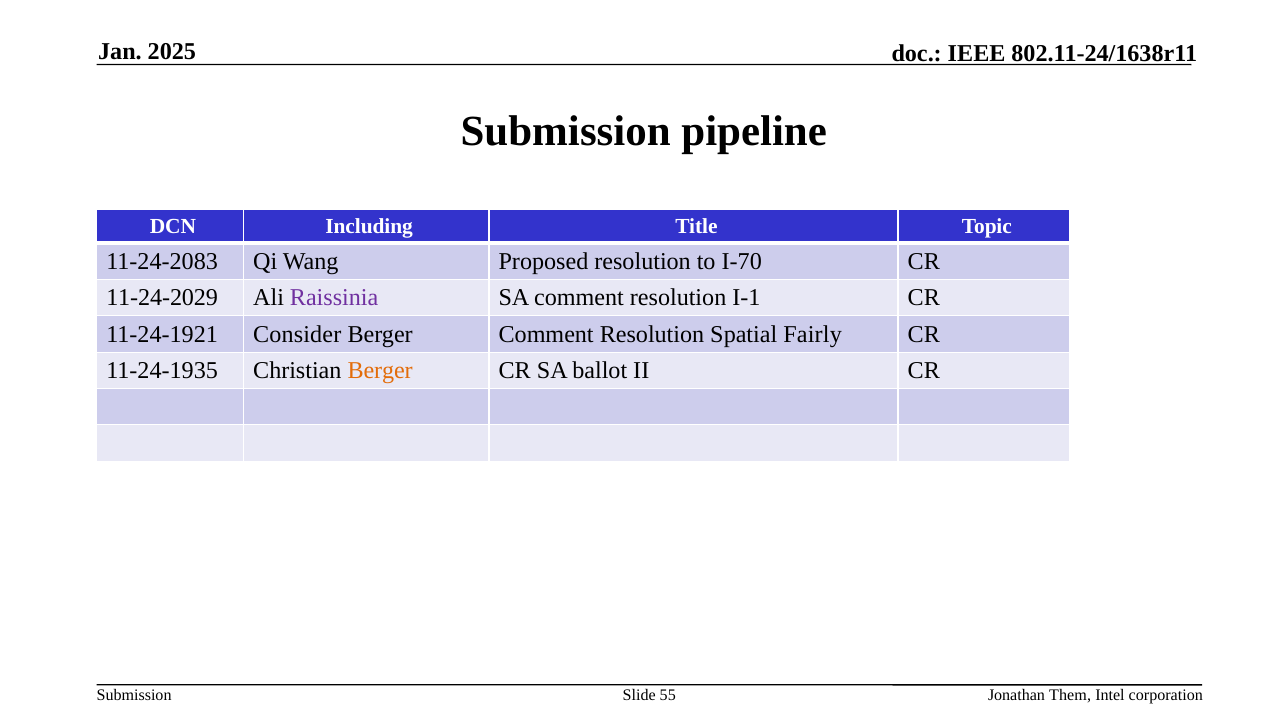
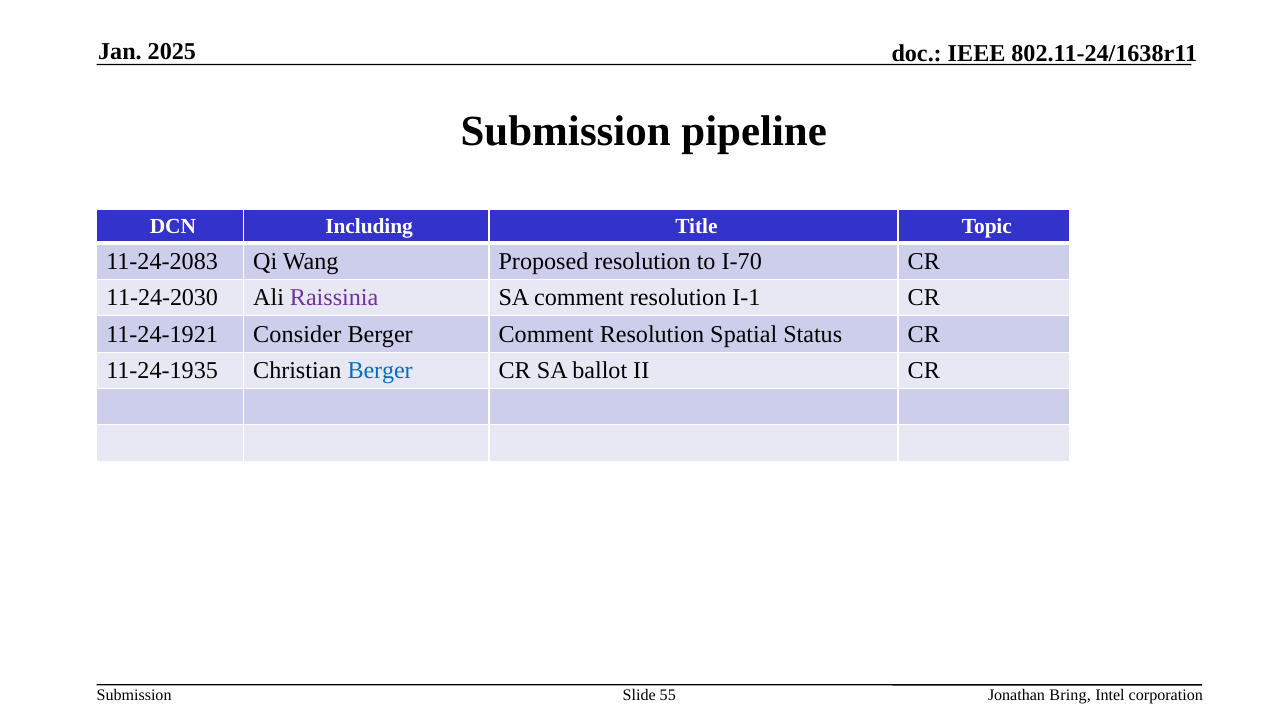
11-24-2029: 11-24-2029 -> 11-24-2030 (162, 297)
Fairly: Fairly -> Status (813, 334)
Berger colour: orange -> blue (380, 370)
Them: Them -> Bring (1070, 695)
